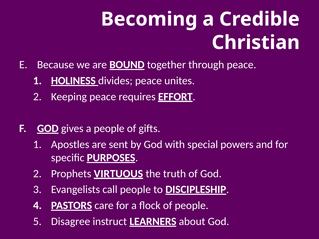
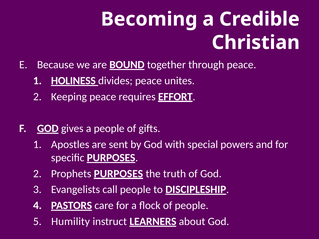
Prophets VIRTUOUS: VIRTUOUS -> PURPOSES (118, 174)
Disagree: Disagree -> Humility (71, 222)
